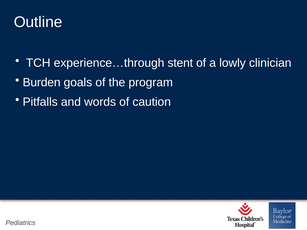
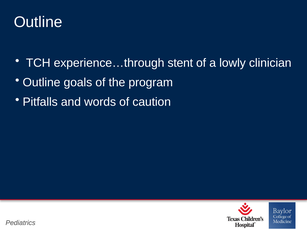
Burden: Burden -> Outline (42, 82)
